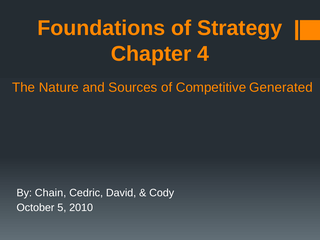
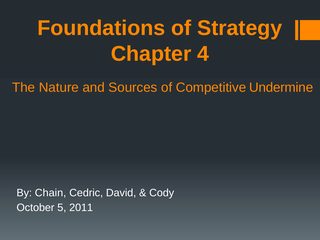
Generated: Generated -> Undermine (281, 87)
2010: 2010 -> 2011 (81, 208)
